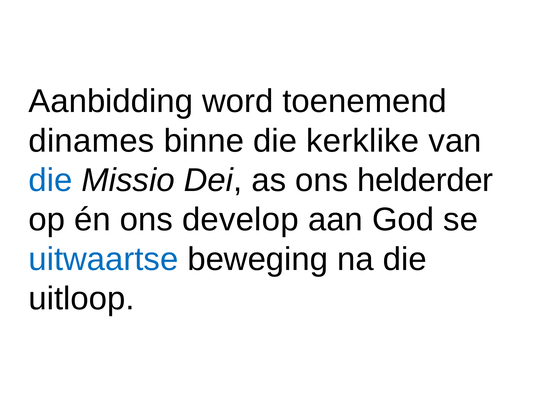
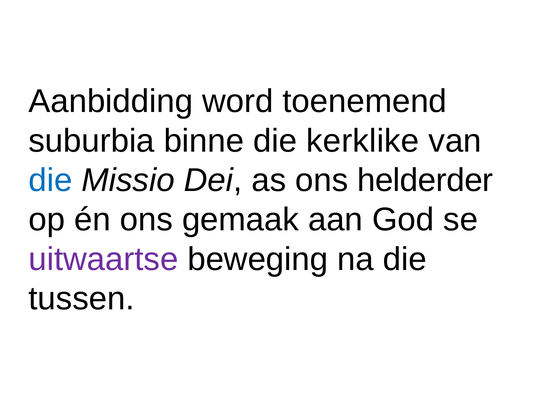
dinames: dinames -> suburbia (92, 141)
develop: develop -> gemaak (240, 220)
uitwaartse colour: blue -> purple (103, 259)
uitloop: uitloop -> tussen (82, 298)
